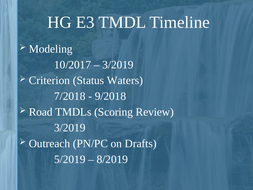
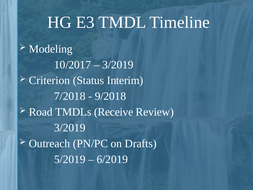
Waters: Waters -> Interim (125, 80)
Scoring: Scoring -> Receive (114, 112)
8/2019: 8/2019 -> 6/2019 (112, 159)
